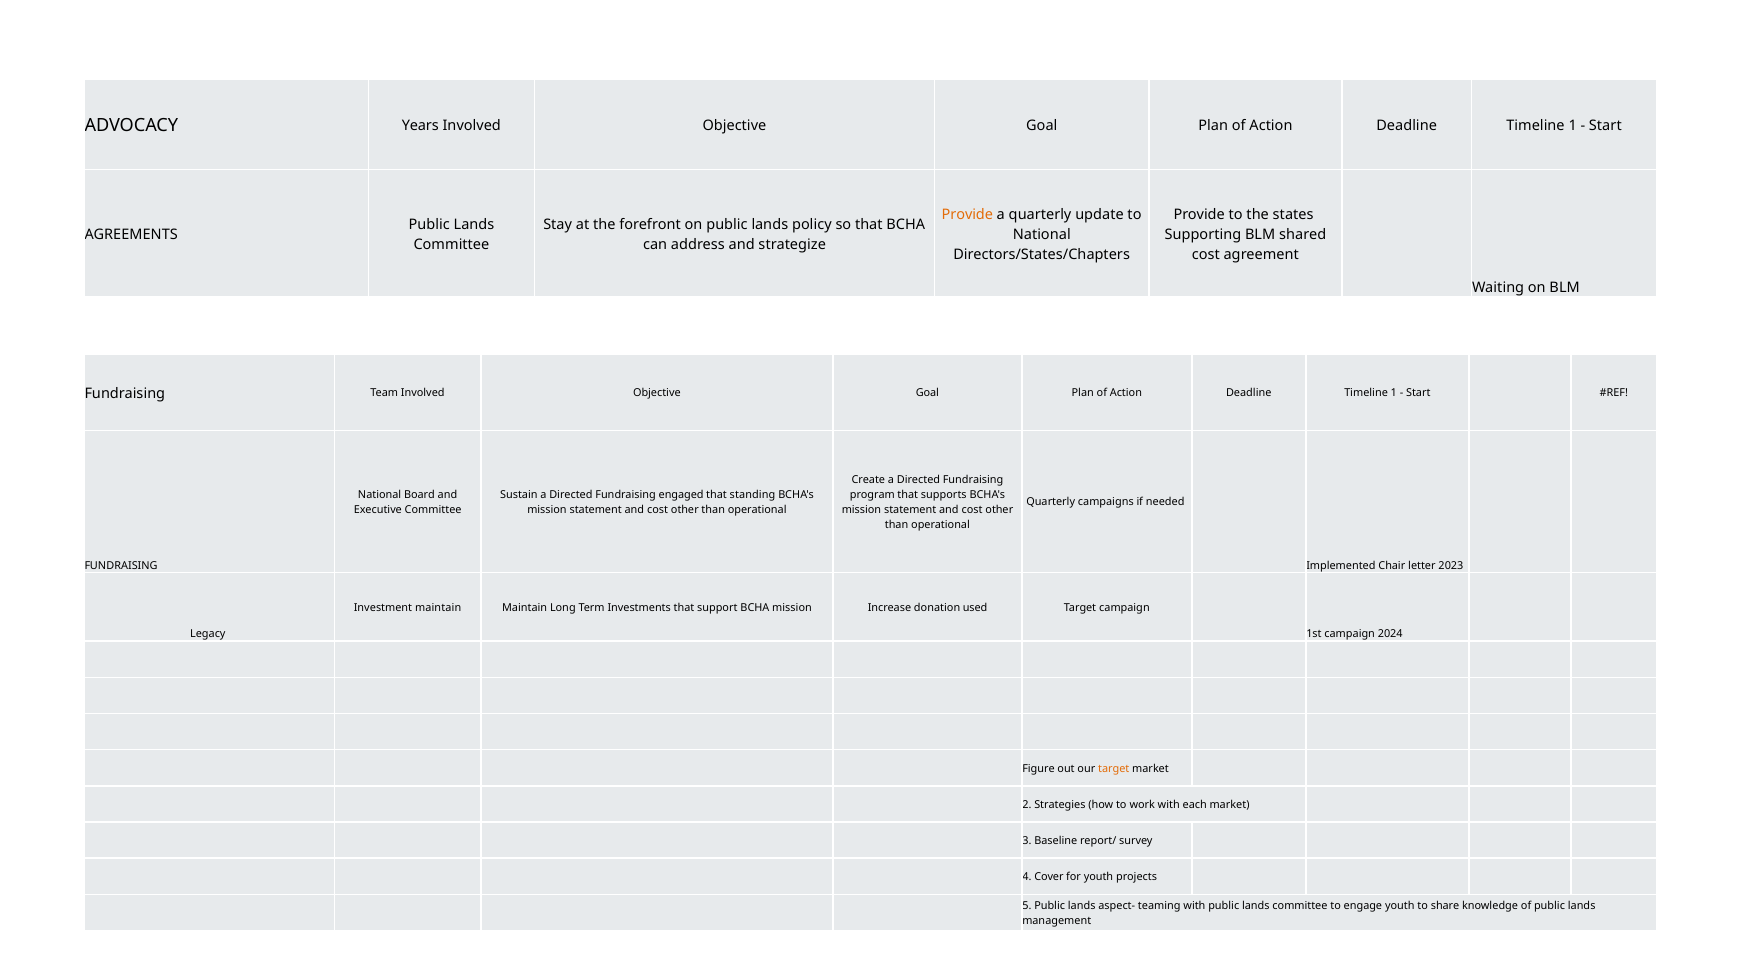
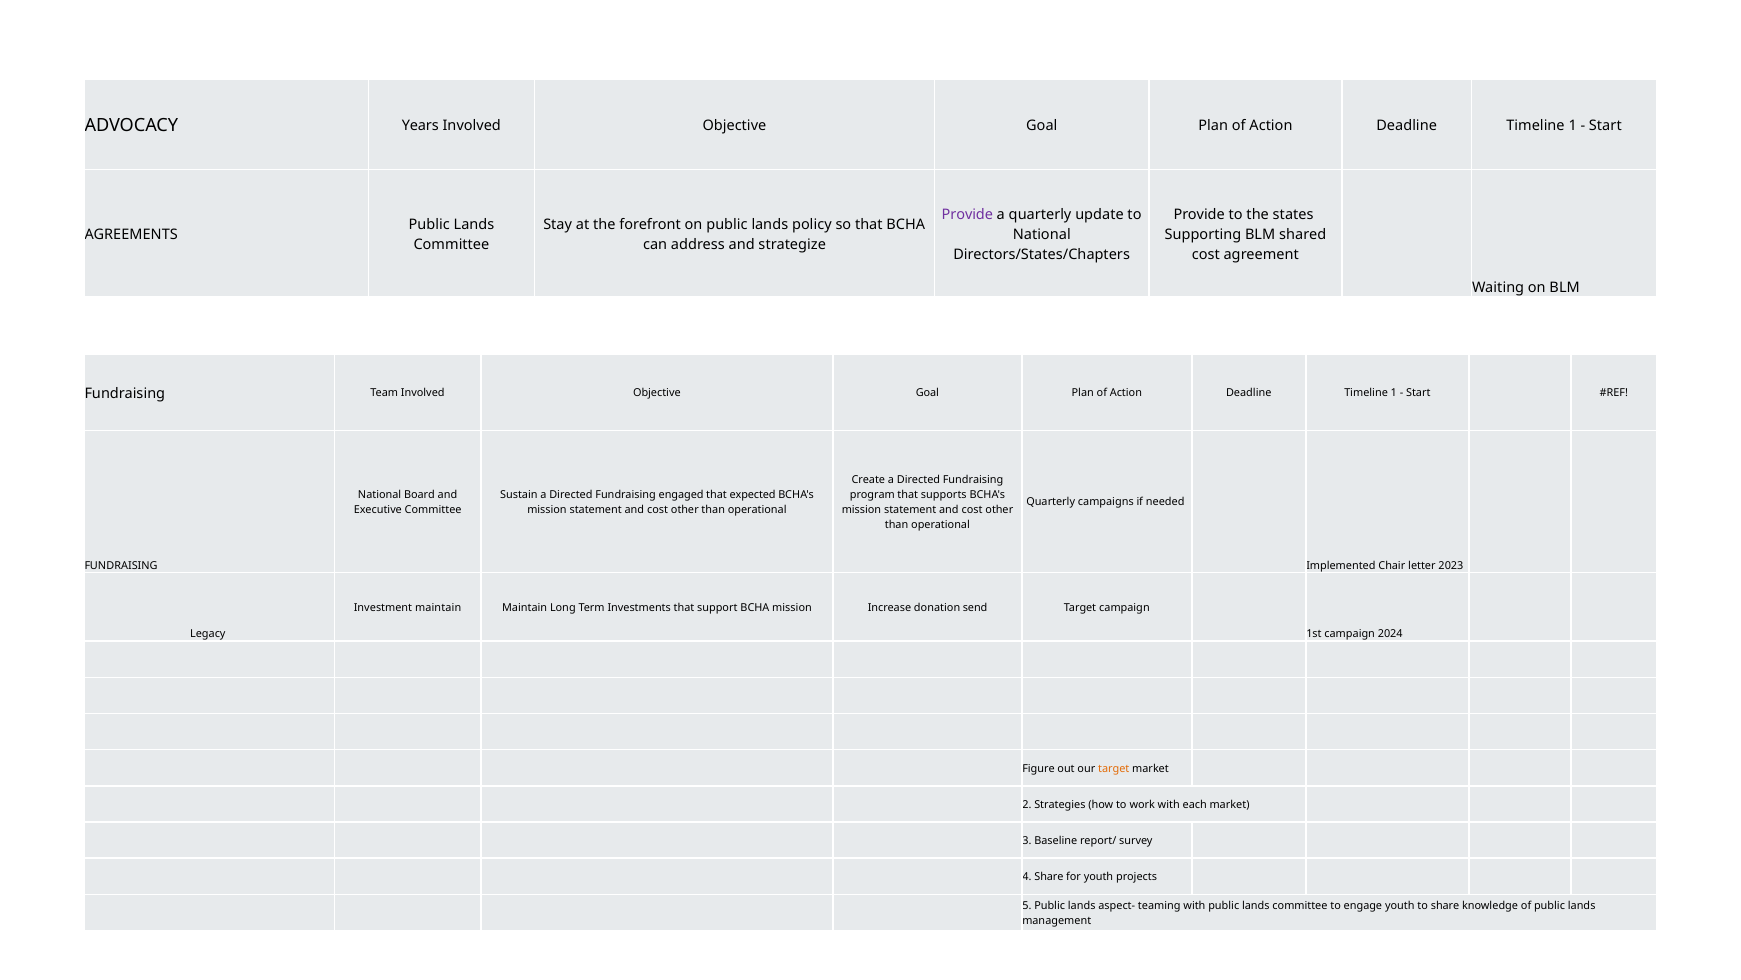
Provide colour: orange -> purple (967, 214)
standing: standing -> expected (753, 495)
used: used -> send (975, 607)
4 Cover: Cover -> Share (1049, 876)
